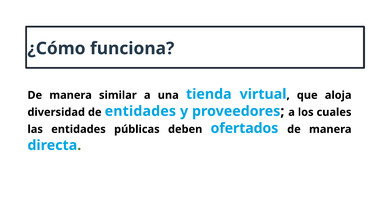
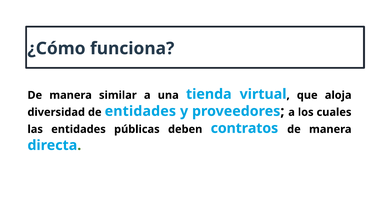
ofertados: ofertados -> contratos (244, 128)
